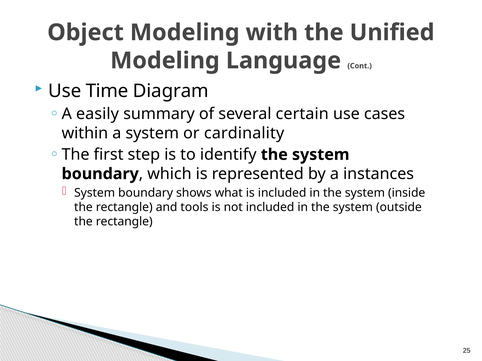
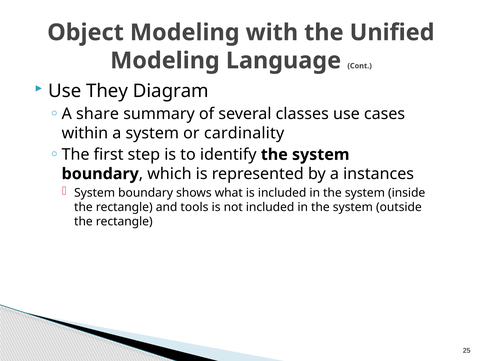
Time: Time -> They (107, 91)
easily: easily -> share (97, 114)
certain: certain -> classes (302, 114)
